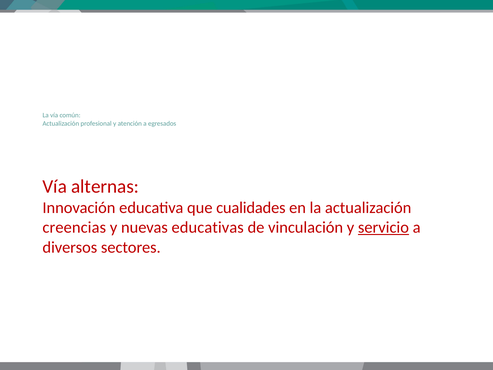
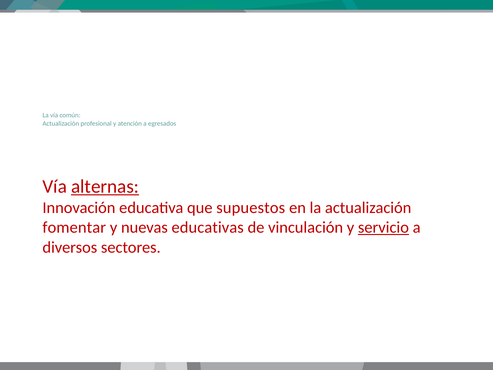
alternas underline: none -> present (105, 187)
cualidades: cualidades -> supuestos (251, 208)
creencias: creencias -> fomentar (74, 227)
